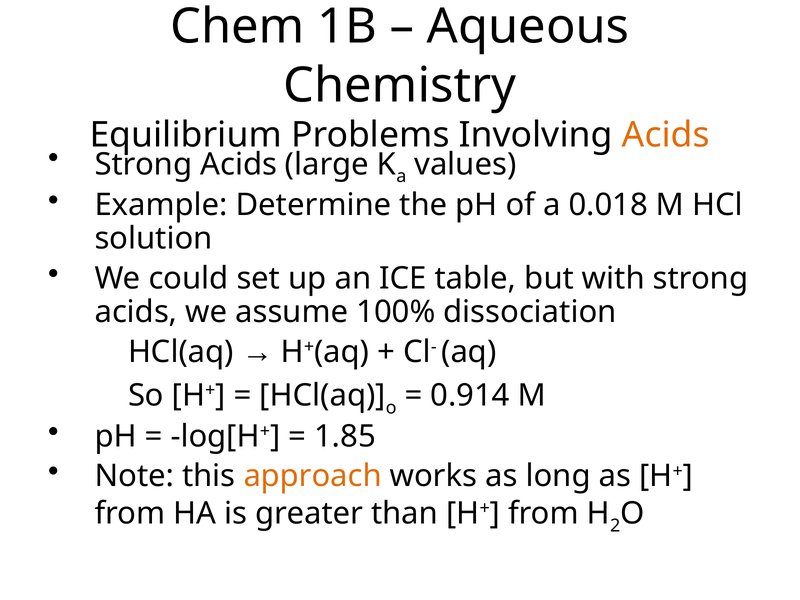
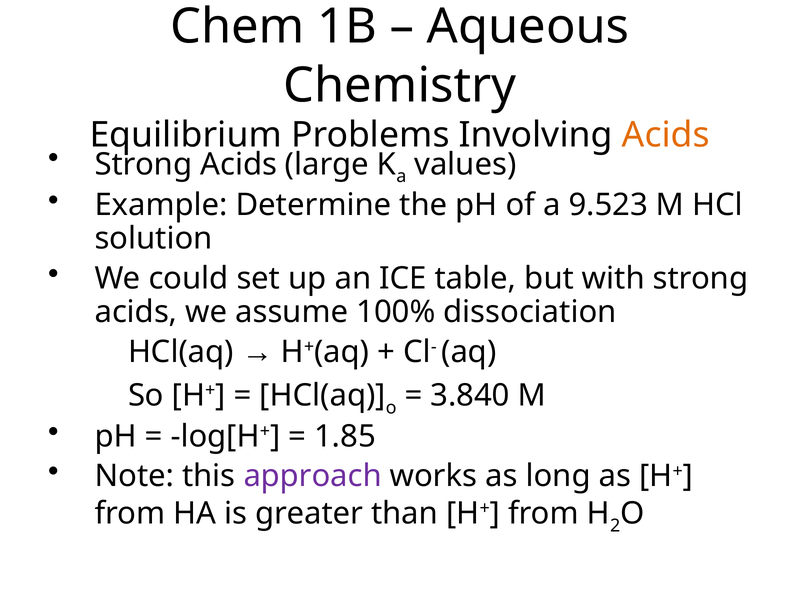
0.018: 0.018 -> 9.523 (608, 205)
0.914: 0.914 -> 3.840 (470, 396)
approach colour: orange -> purple (313, 476)
